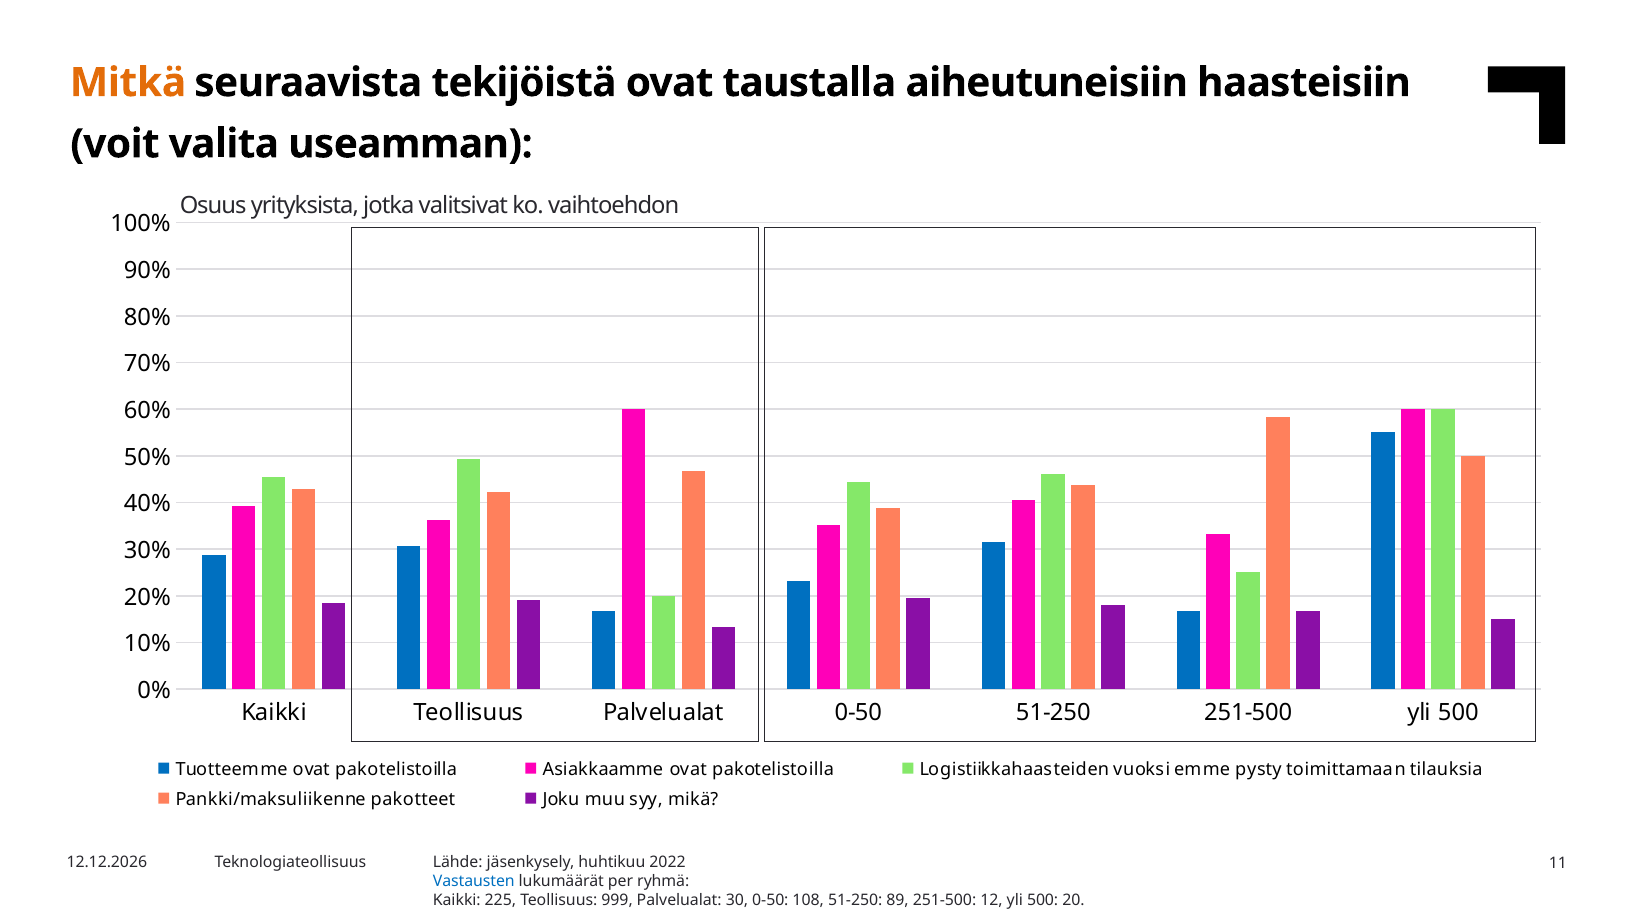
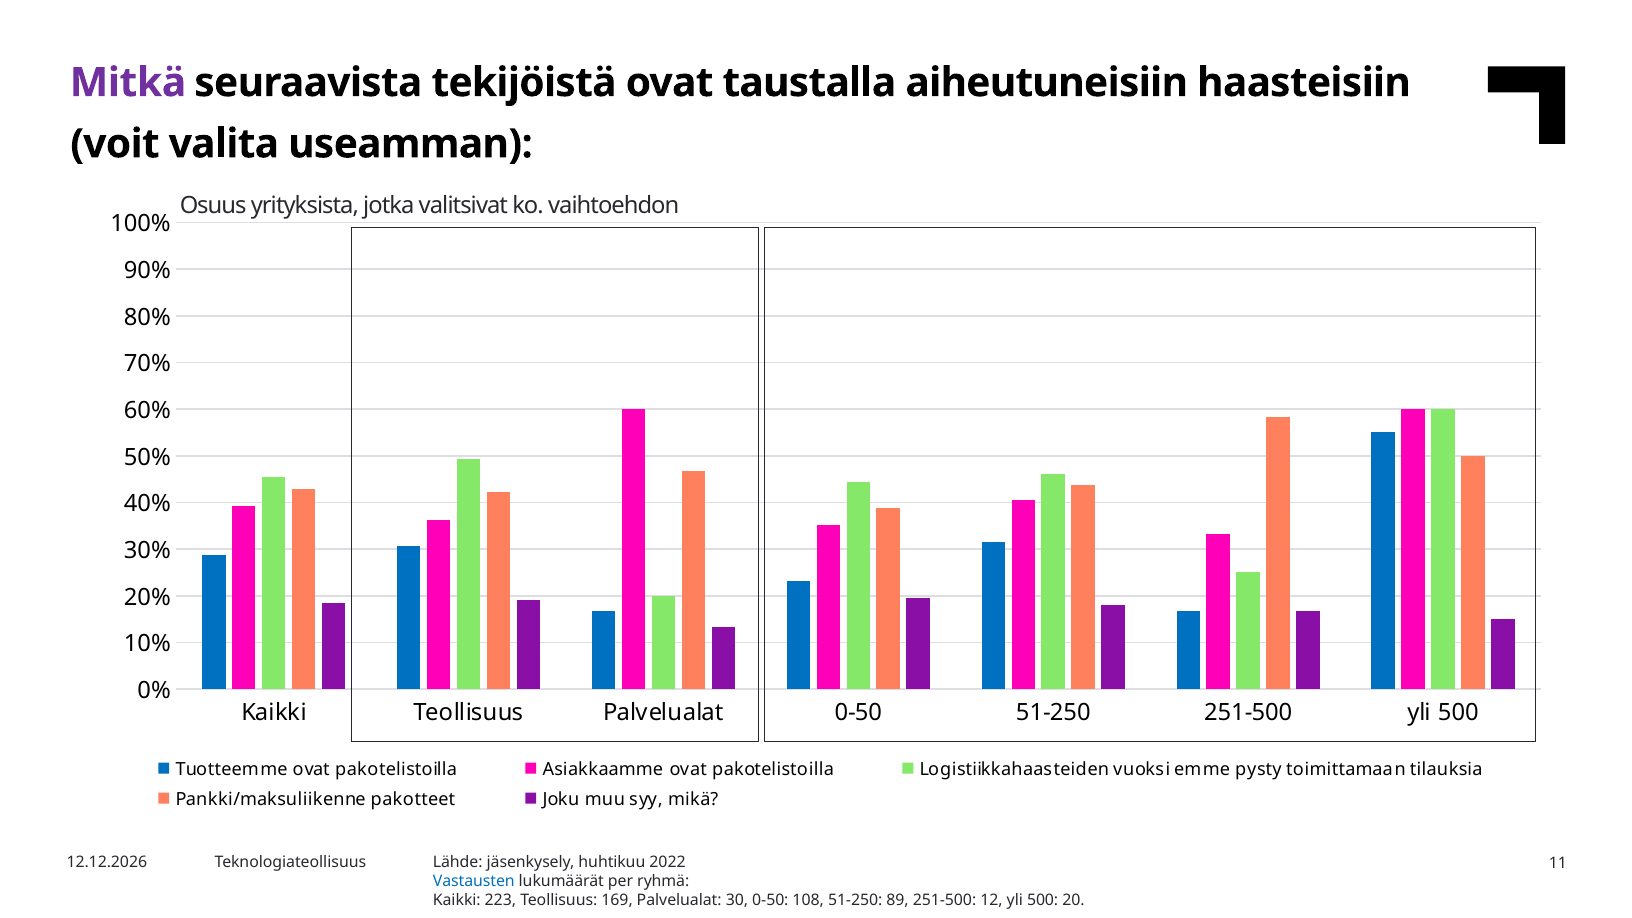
Mitkä colour: orange -> purple (128, 83)
225: 225 -> 223 (500, 901)
999: 999 -> 169 (617, 901)
